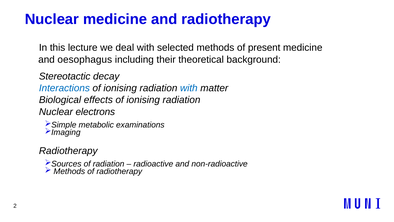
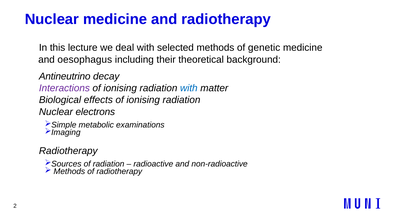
present: present -> genetic (264, 48)
Stereotactic: Stereotactic -> Antineutrino (65, 76)
Interactions colour: blue -> purple (64, 88)
